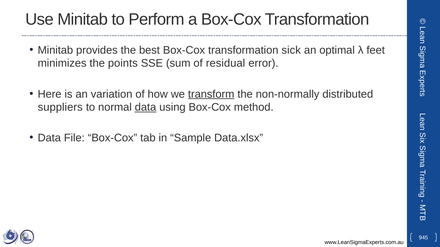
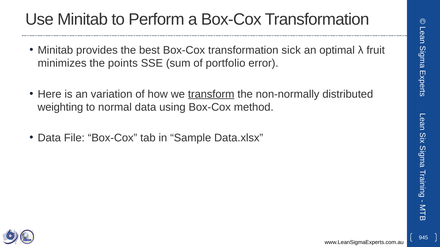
feet: feet -> fruit (376, 50)
residual: residual -> portfolio (226, 63)
suppliers: suppliers -> weighting (60, 107)
data underline: present -> none (146, 107)
